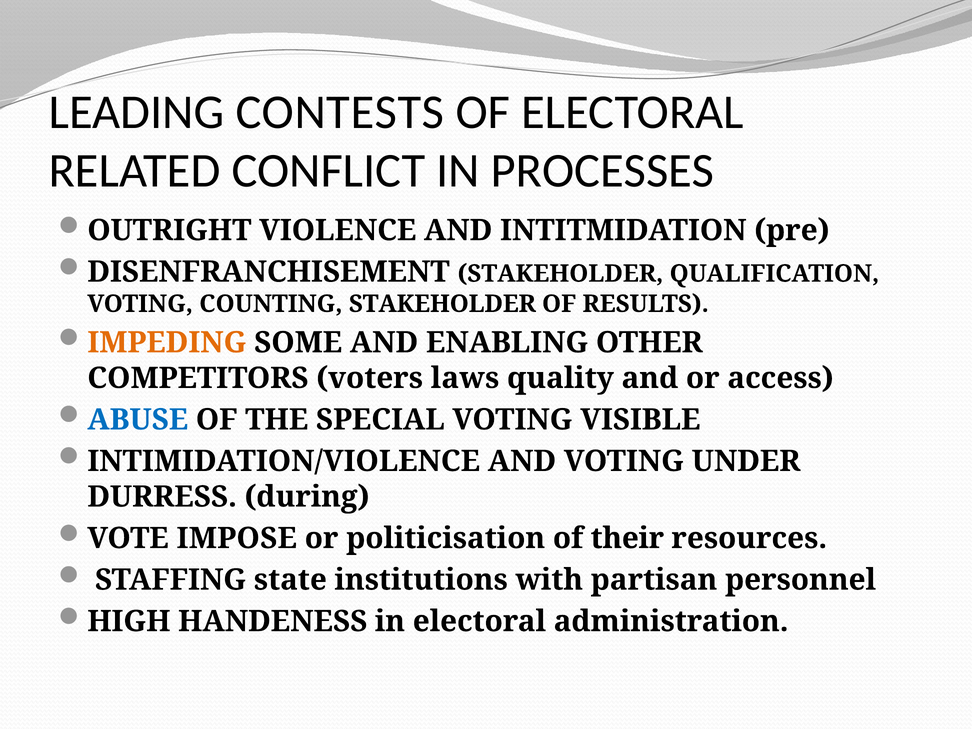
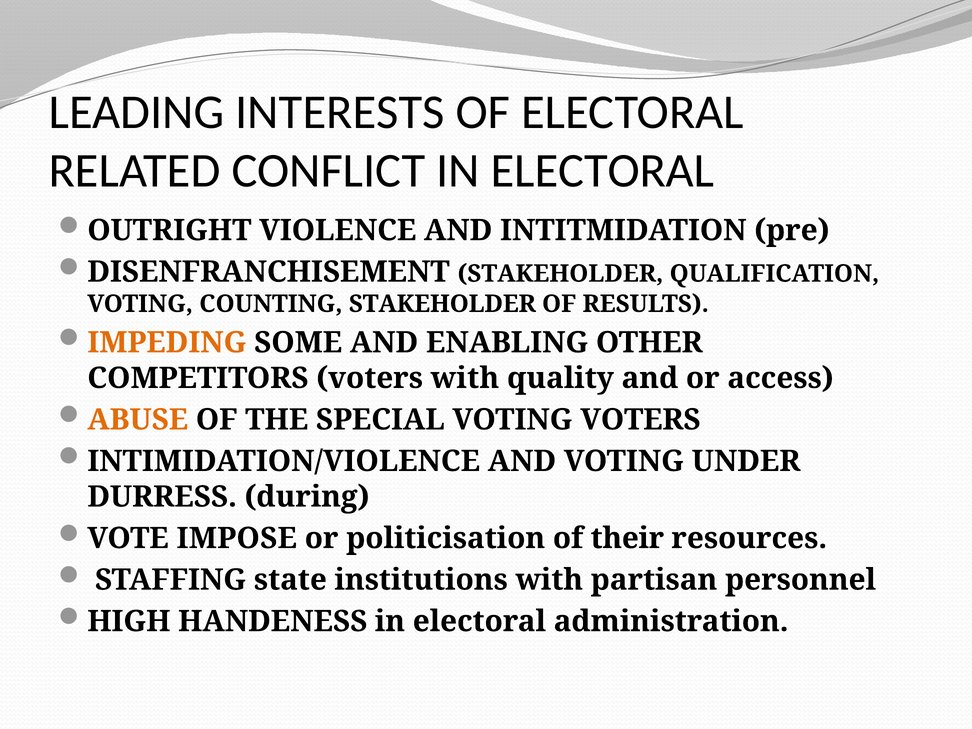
CONTESTS: CONTESTS -> INTERESTS (340, 112)
CONFLICT IN PROCESSES: PROCESSES -> ELECTORAL (603, 171)
voters laws: laws -> with (465, 378)
ABUSE colour: blue -> orange (138, 420)
VOTING VISIBLE: VISIBLE -> VOTERS (640, 420)
